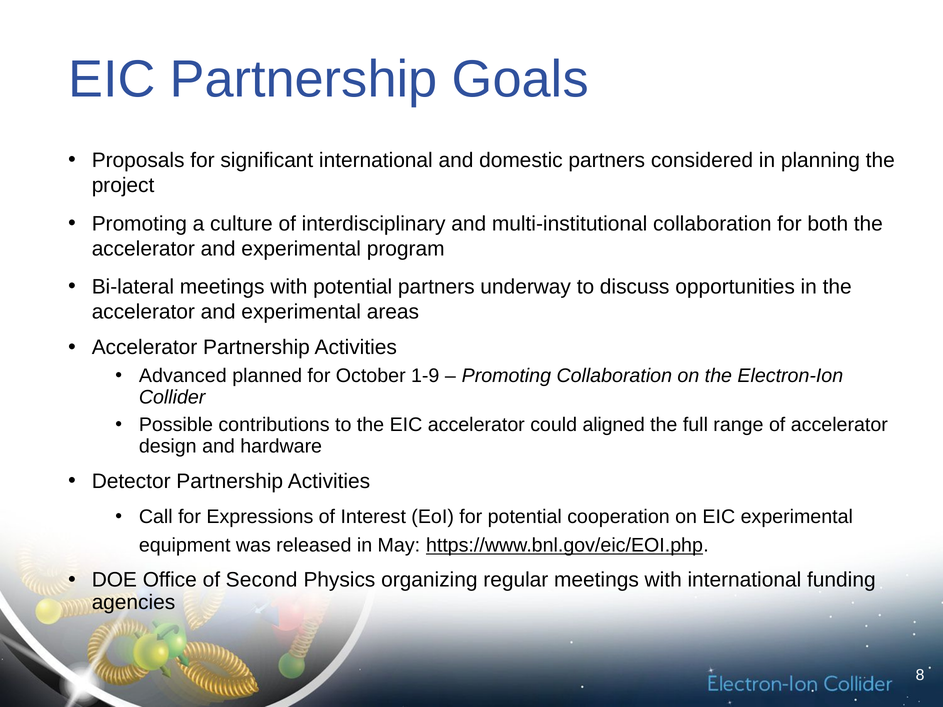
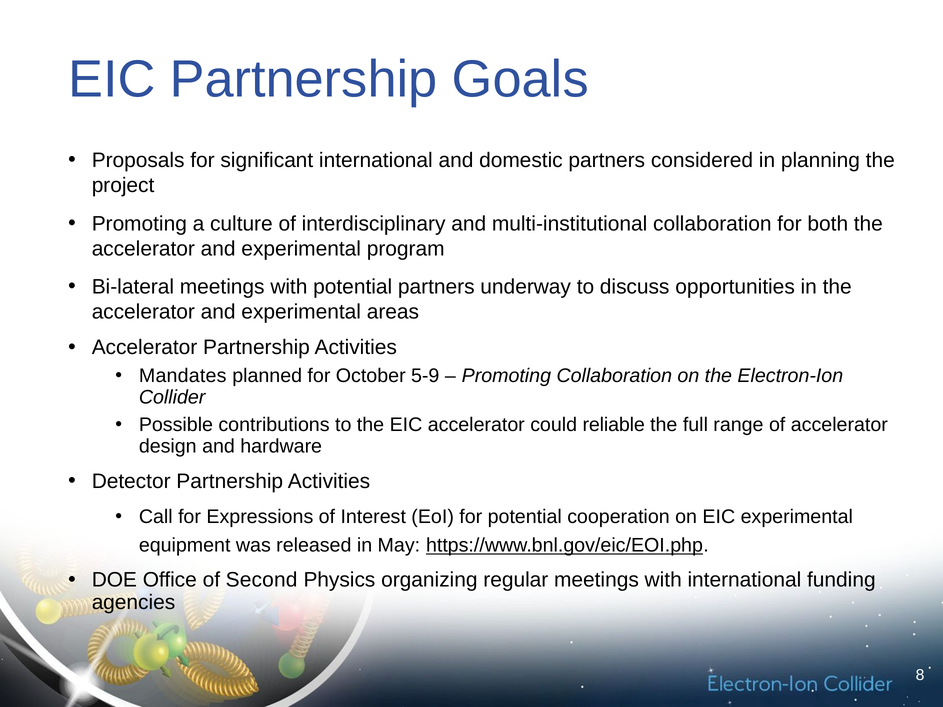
Advanced: Advanced -> Mandates (183, 376)
1-9: 1-9 -> 5-9 (425, 376)
aligned: aligned -> reliable (614, 425)
